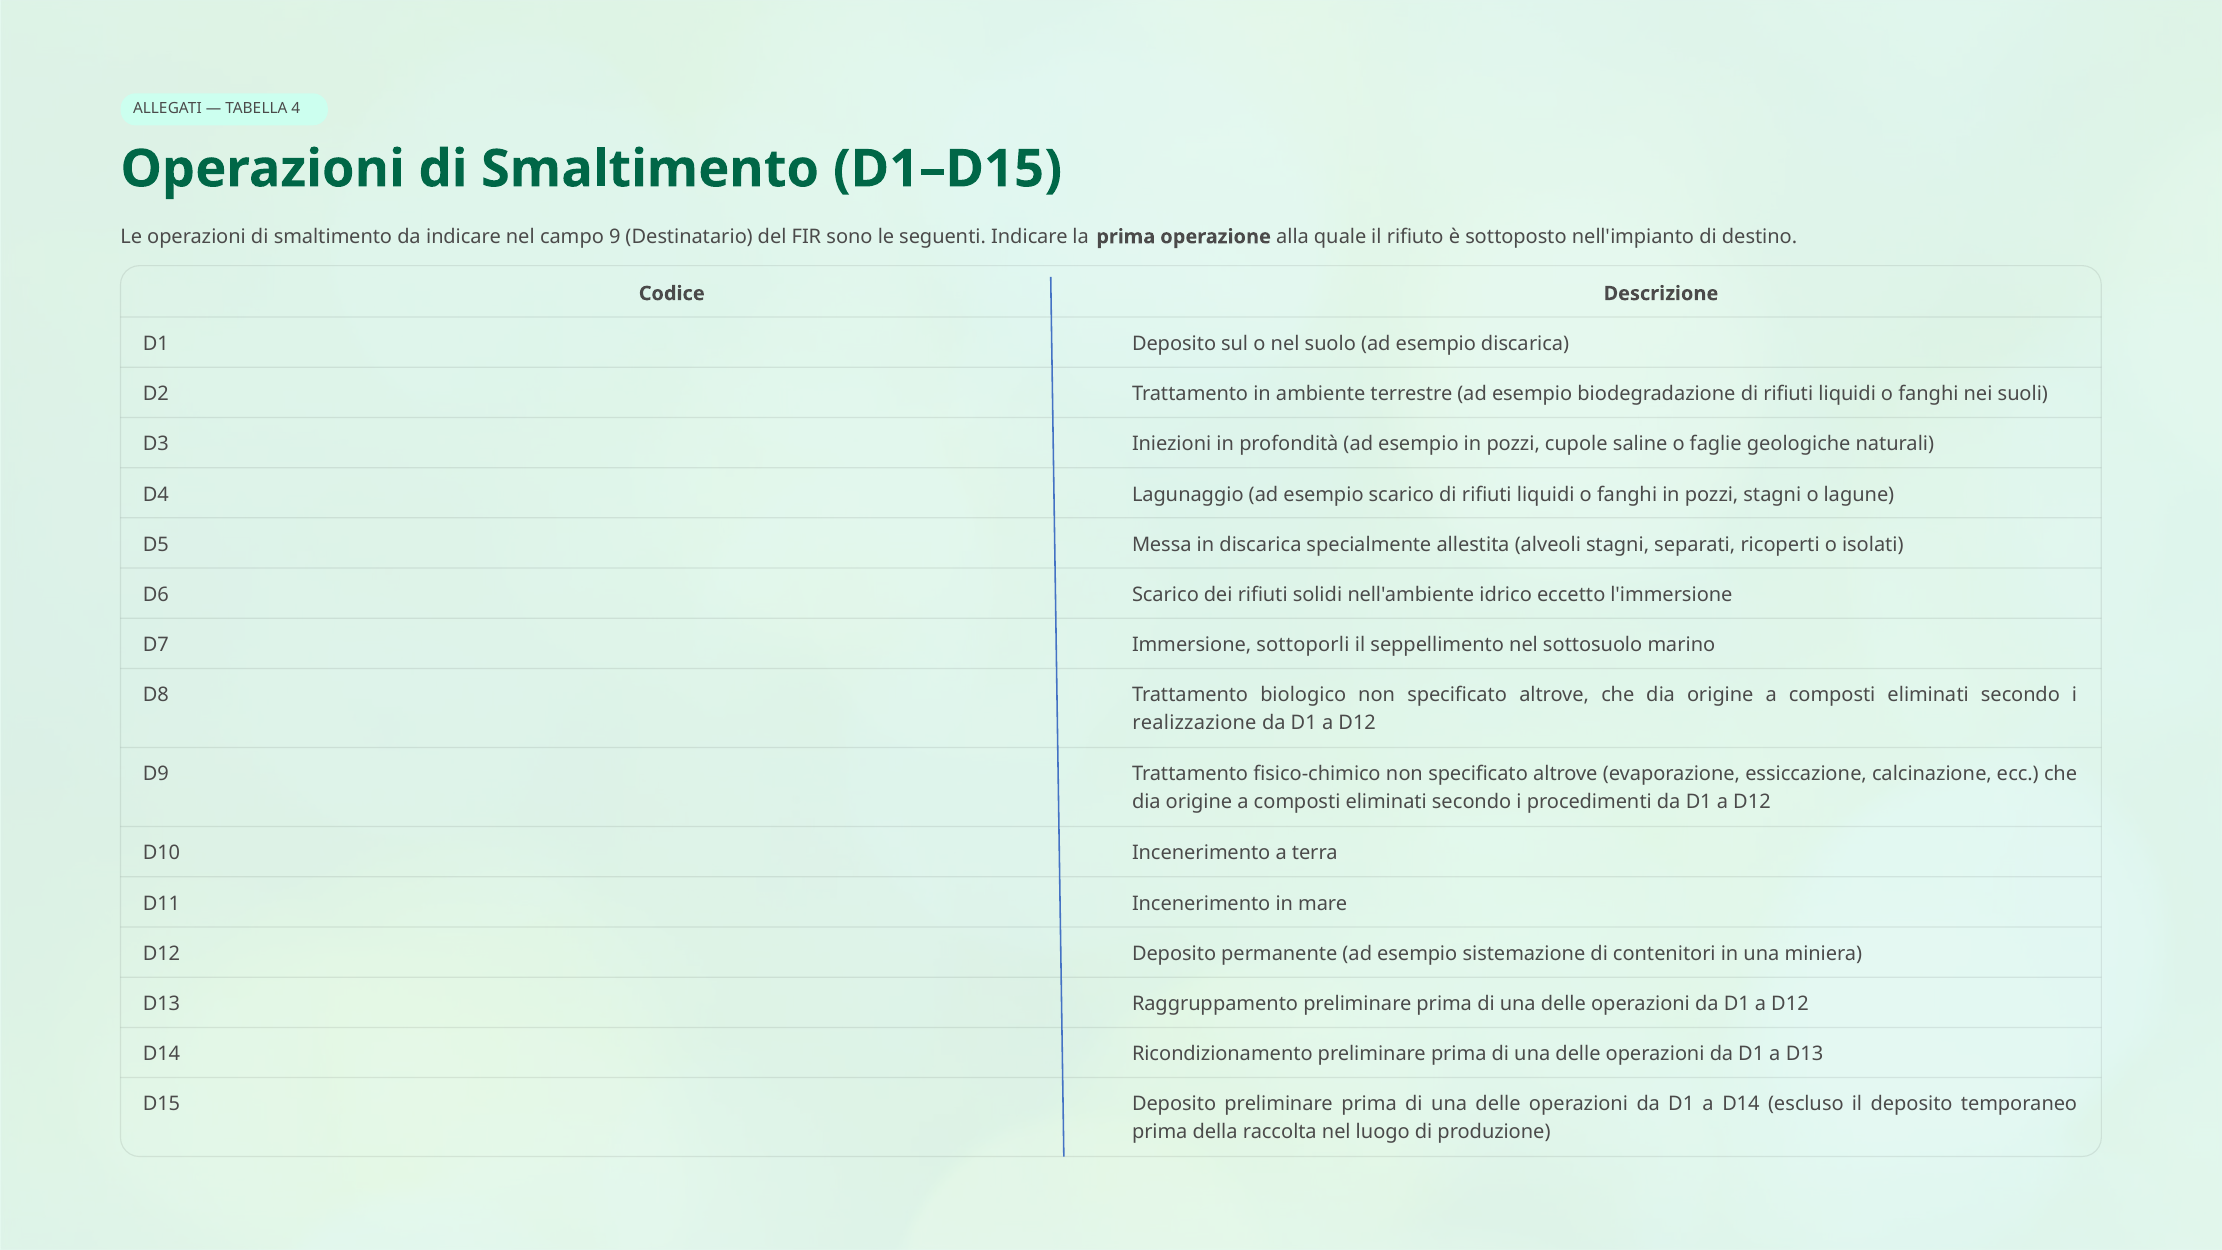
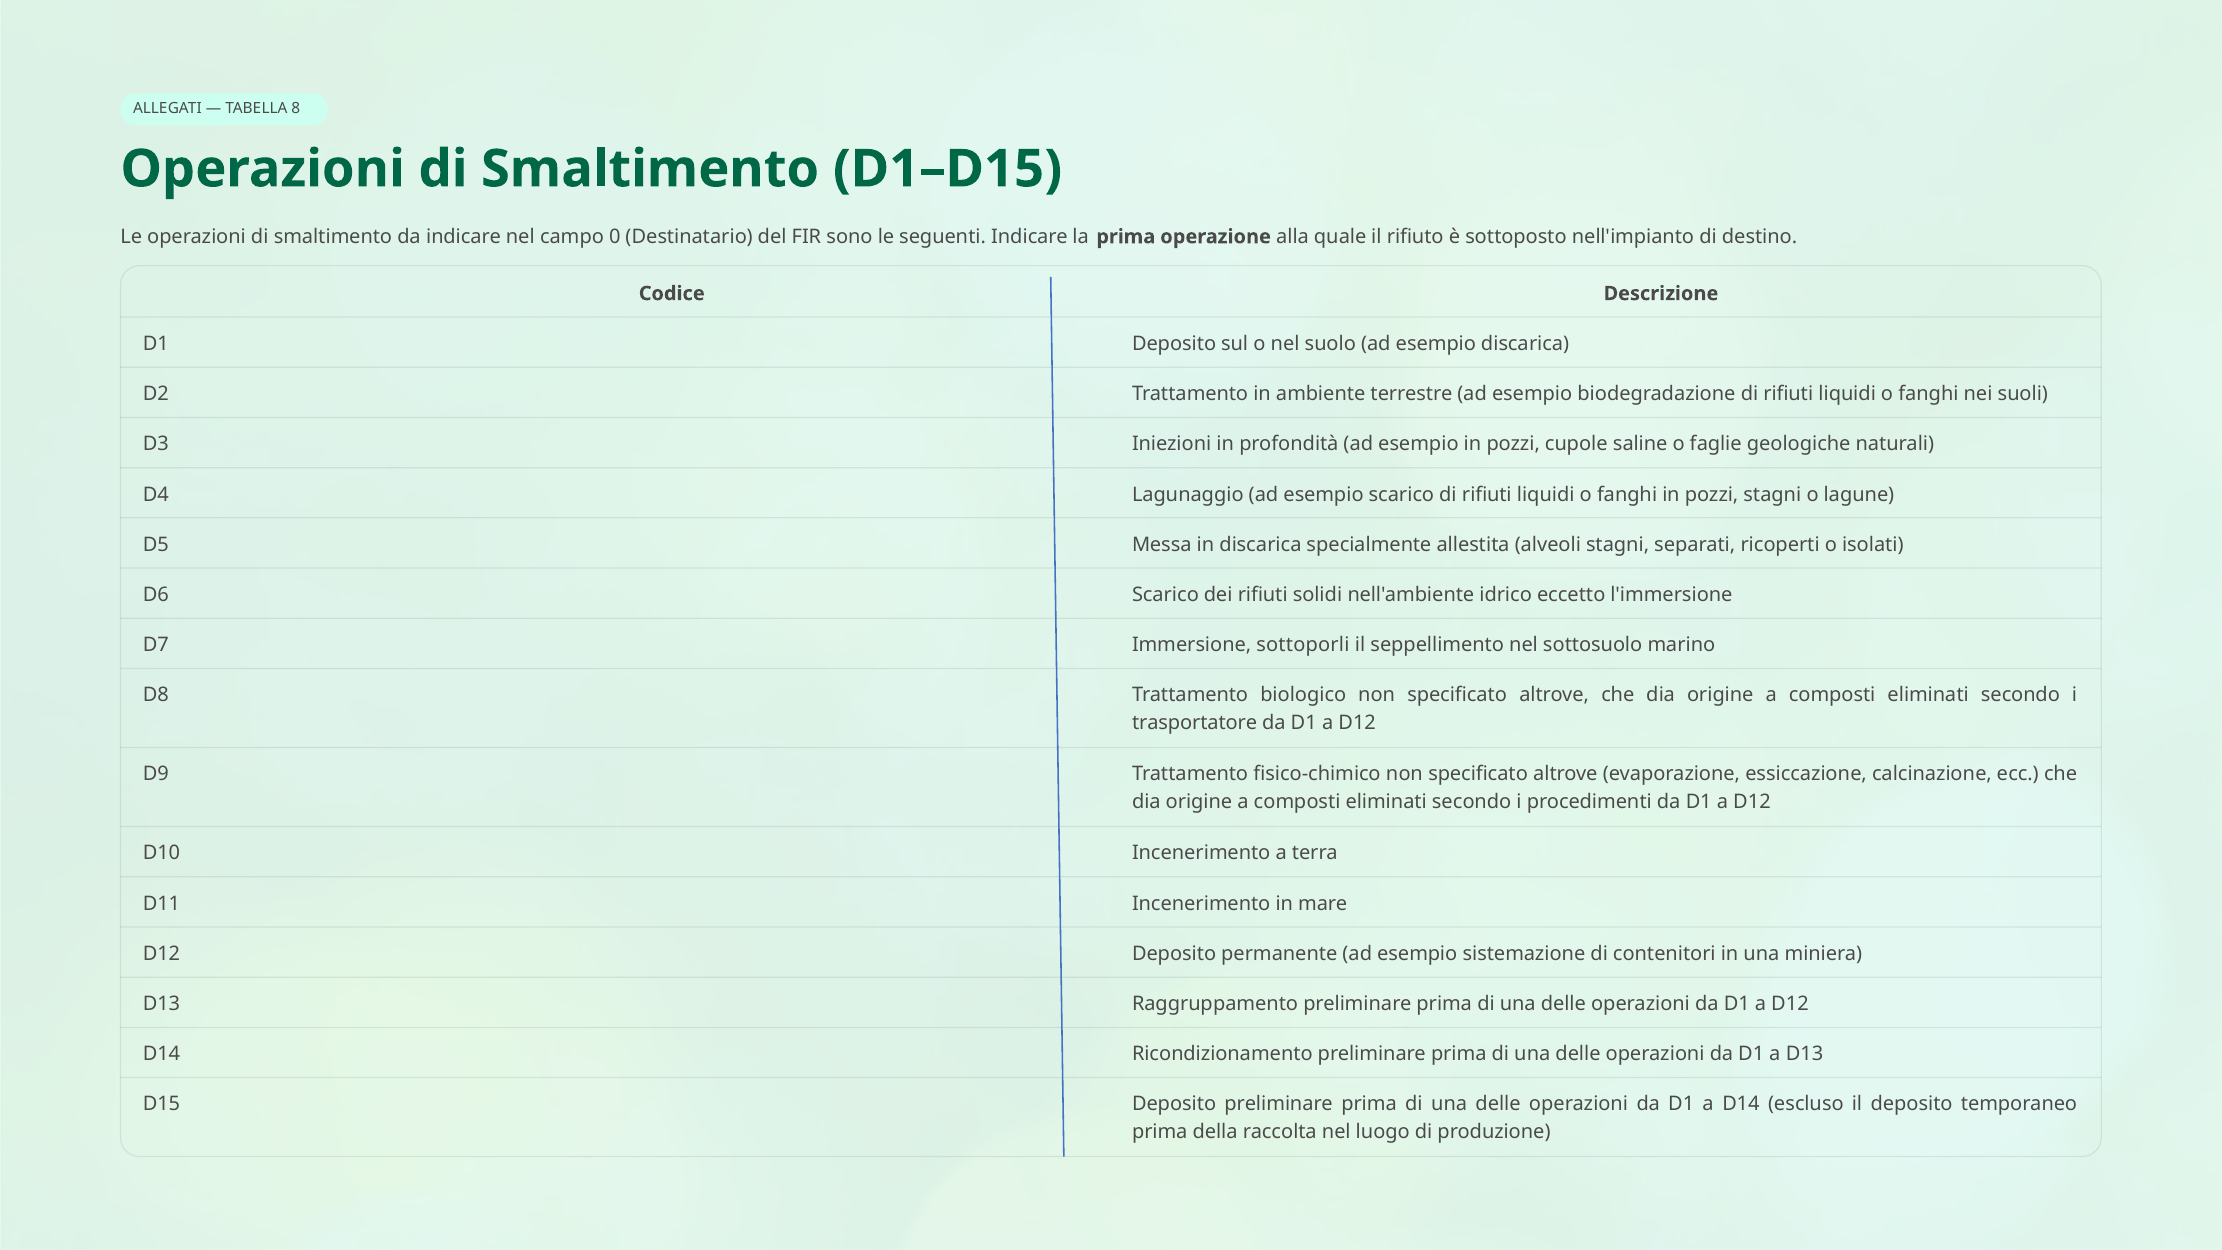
4: 4 -> 8 (296, 109)
9: 9 -> 0 (615, 237)
realizzazione: realizzazione -> trasportatore (1195, 723)
